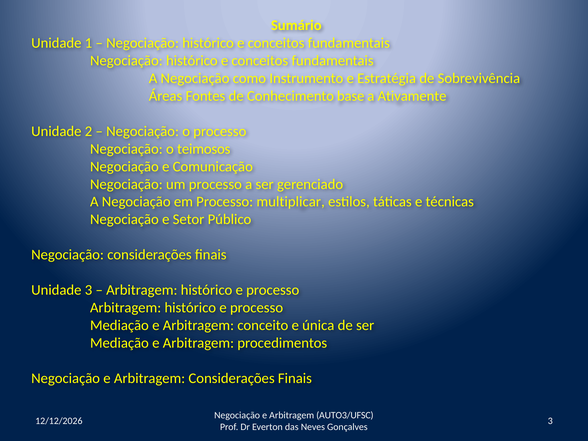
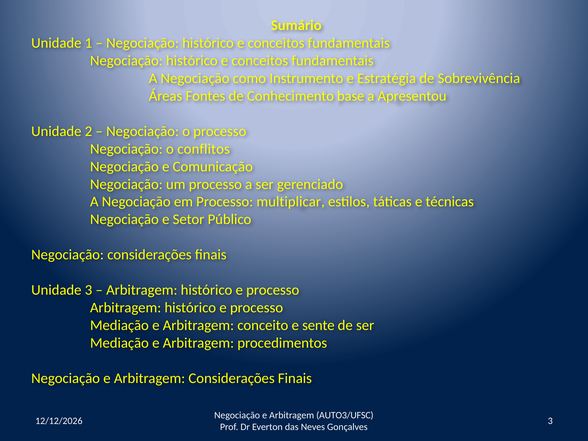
Ativamente: Ativamente -> Apresentou (412, 96)
teimosos: teimosos -> conflitos (204, 149)
única: única -> sente (318, 325)
